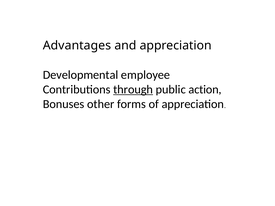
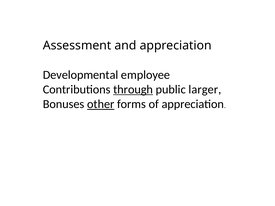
Advantages: Advantages -> Assessment (77, 46)
action: action -> larger (205, 90)
other underline: none -> present (101, 104)
